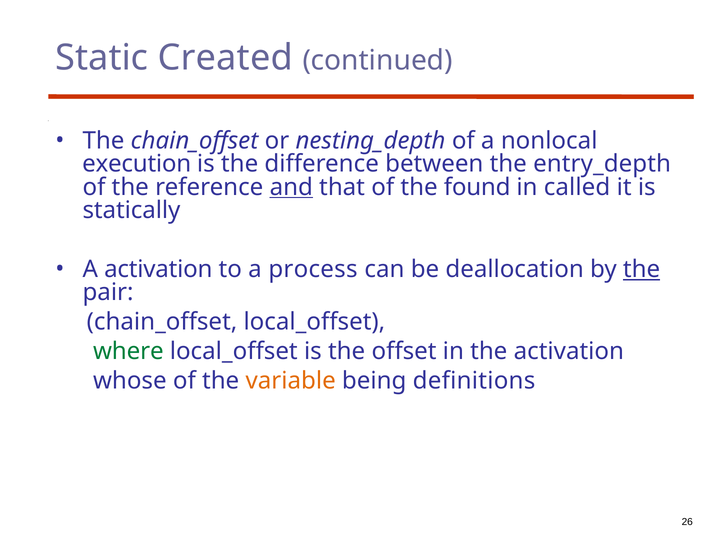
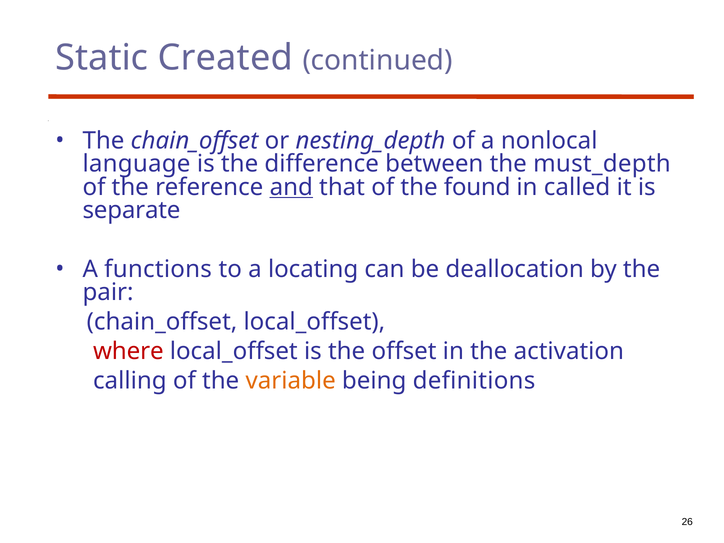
execution: execution -> language (137, 164)
entry_depth: entry_depth -> must_depth (602, 164)
statically: statically -> separate (131, 210)
A activation: activation -> functions (158, 269)
process: process -> locating (313, 269)
the underline: present -> none (642, 269)
where colour: green -> red (128, 351)
whose: whose -> calling (130, 381)
